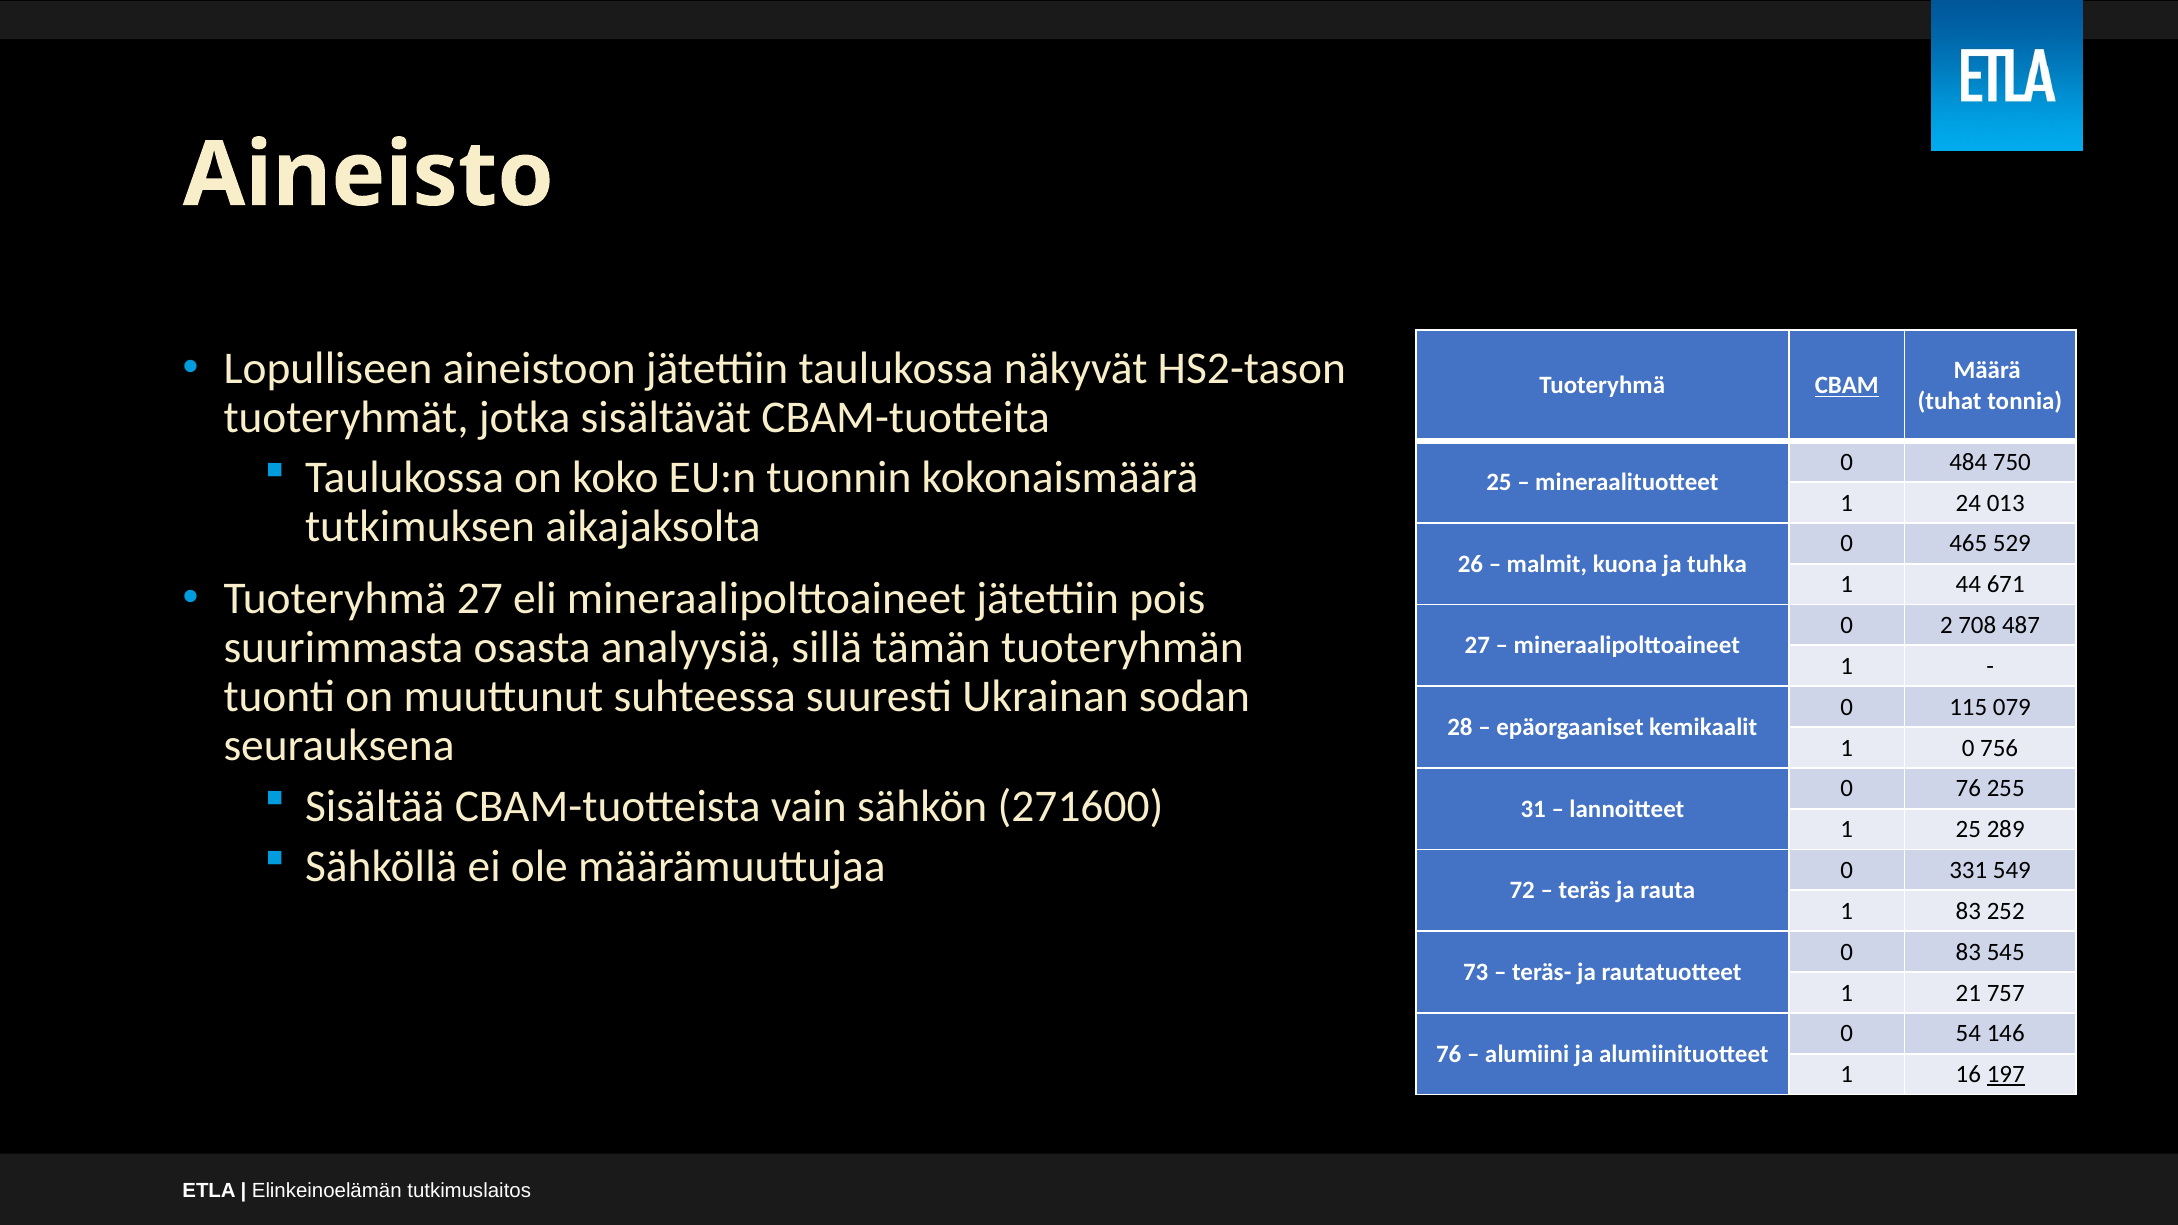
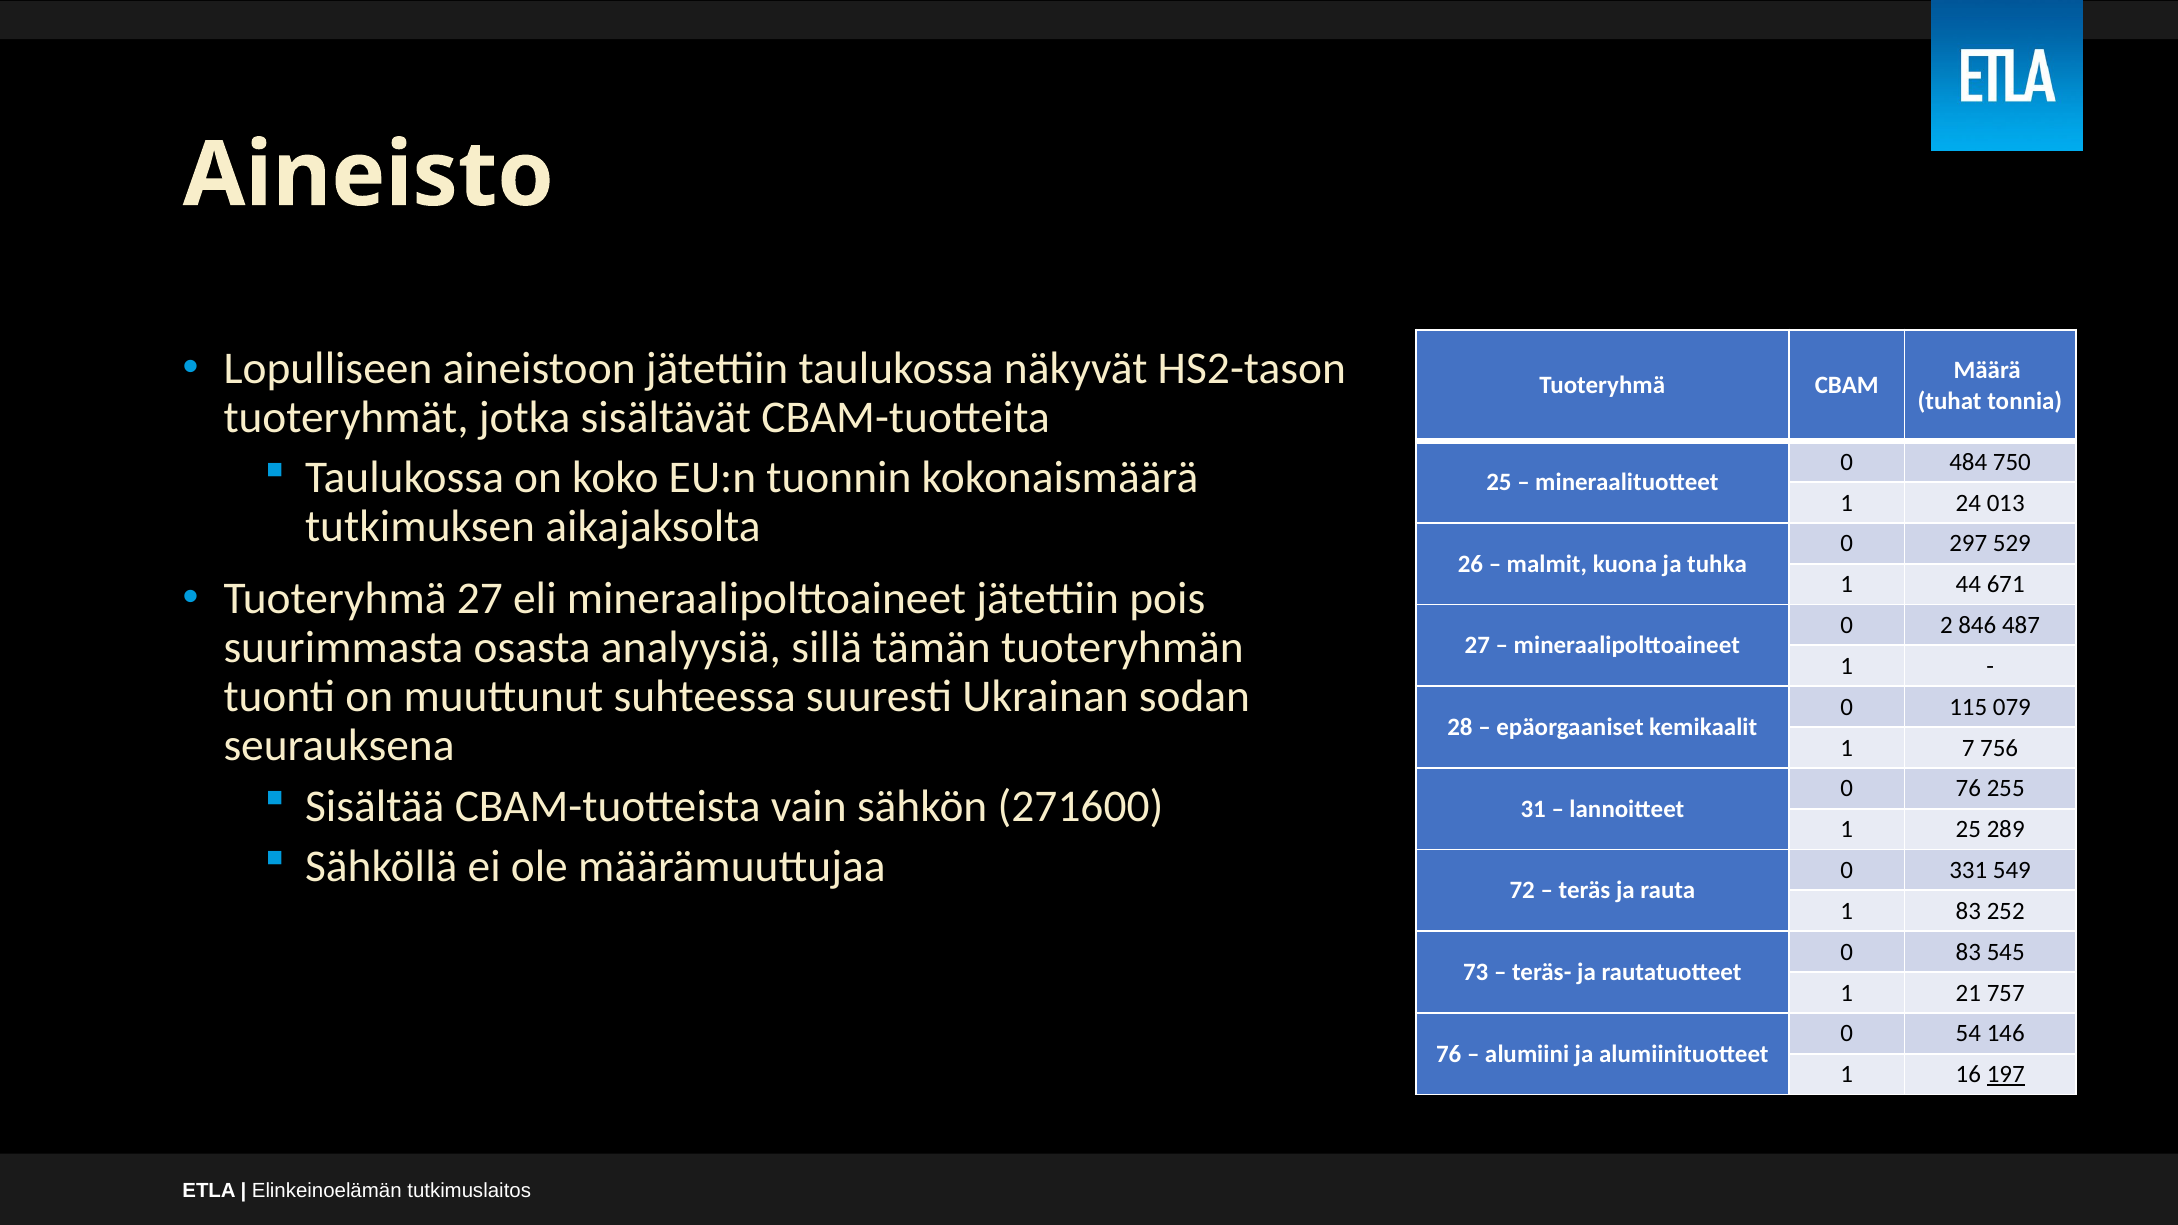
CBAM underline: present -> none (1847, 386)
465: 465 -> 297 (1968, 544)
708: 708 -> 846 (1977, 625)
1 0: 0 -> 7 (1968, 748)
